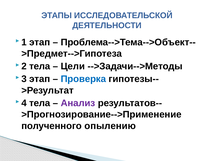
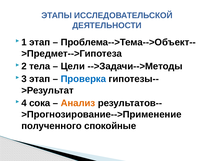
4 тела: тела -> сока (40, 103)
Анализ colour: purple -> orange (78, 103)
опылению: опылению -> спокойные (110, 126)
